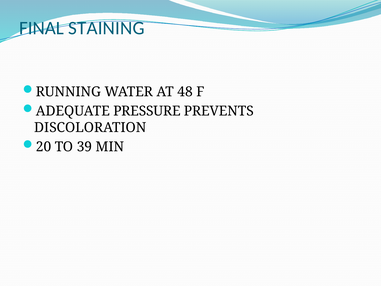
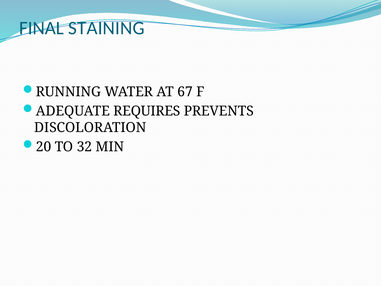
48: 48 -> 67 (185, 92)
PRESSURE: PRESSURE -> REQUIRES (147, 111)
39: 39 -> 32 (84, 147)
